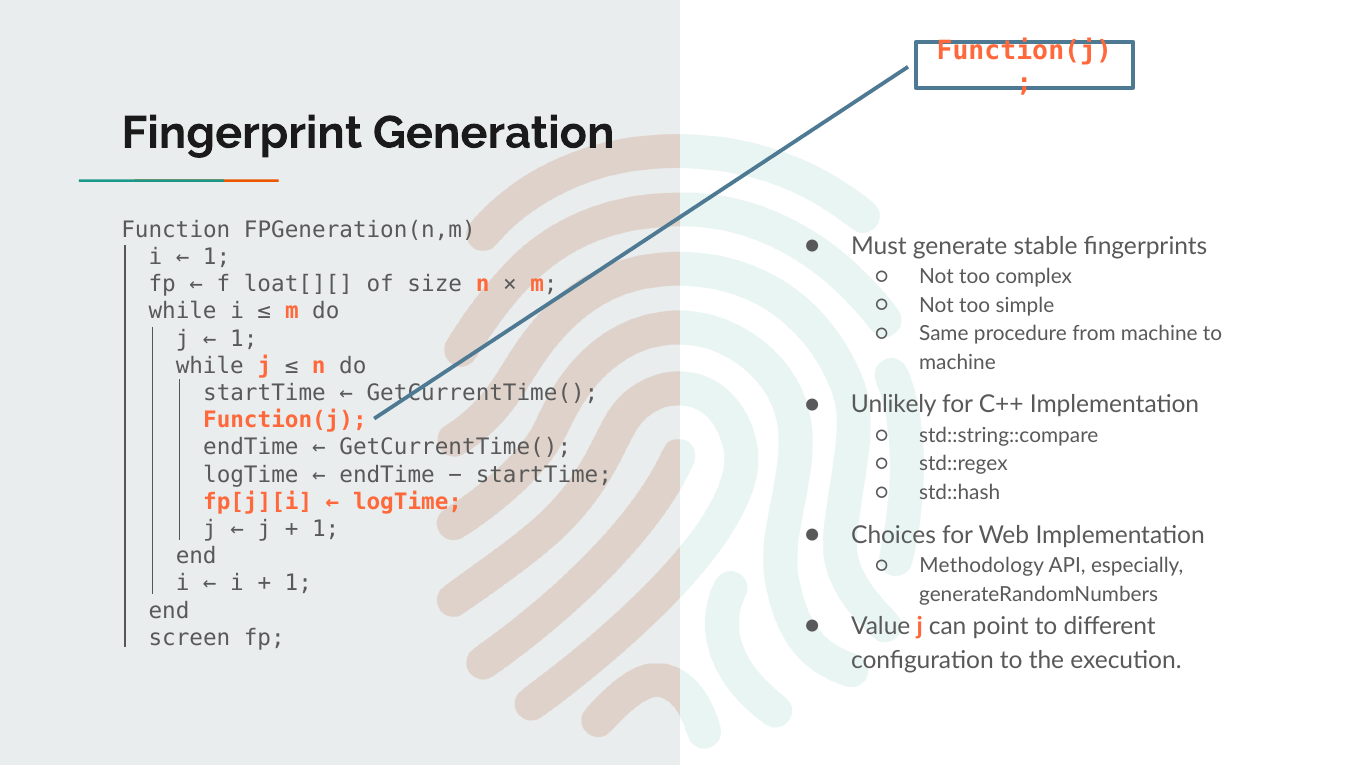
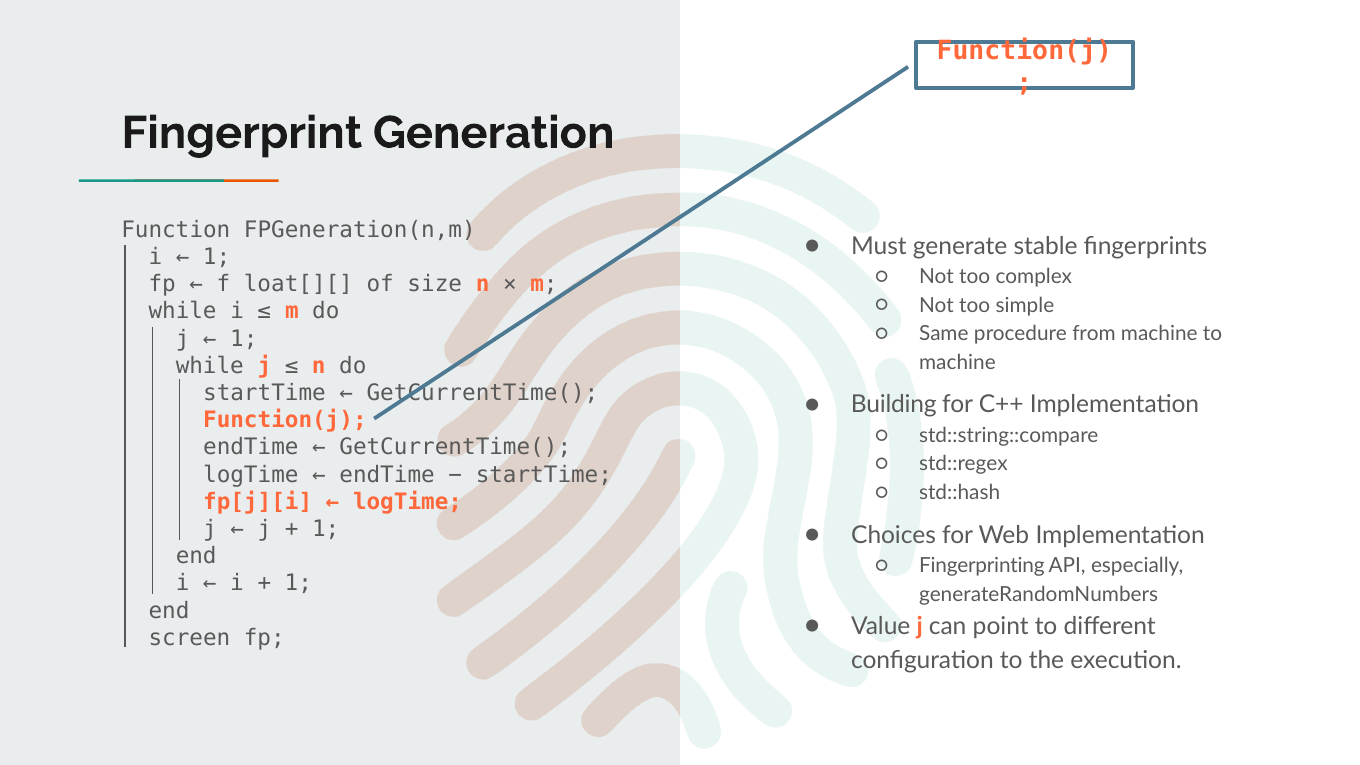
Unlikely: Unlikely -> Building (894, 405)
Methodology: Methodology -> Fingerprinting (982, 566)
